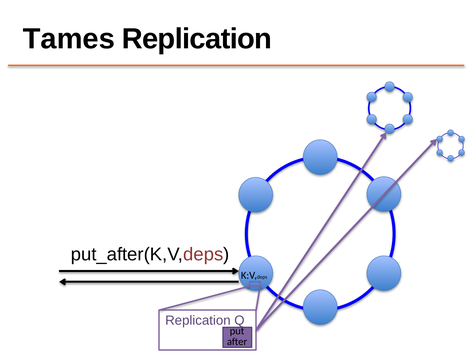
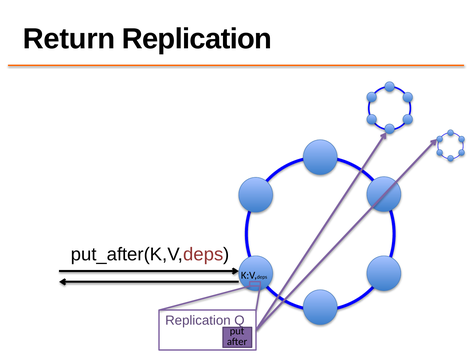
Tames: Tames -> Return (69, 39)
